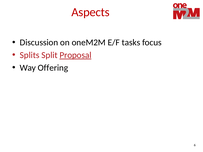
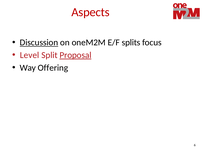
Discussion underline: none -> present (39, 43)
tasks: tasks -> splits (131, 43)
Splits: Splits -> Level (30, 55)
